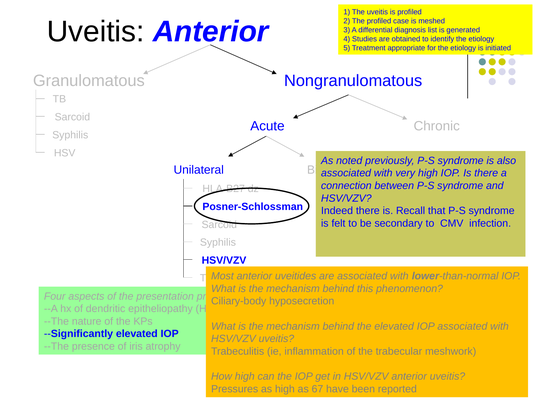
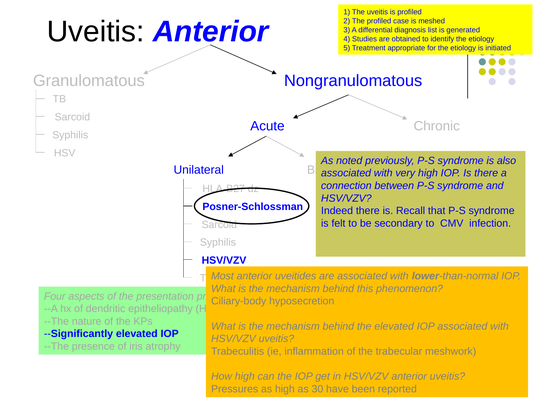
67: 67 -> 30 (317, 389)
